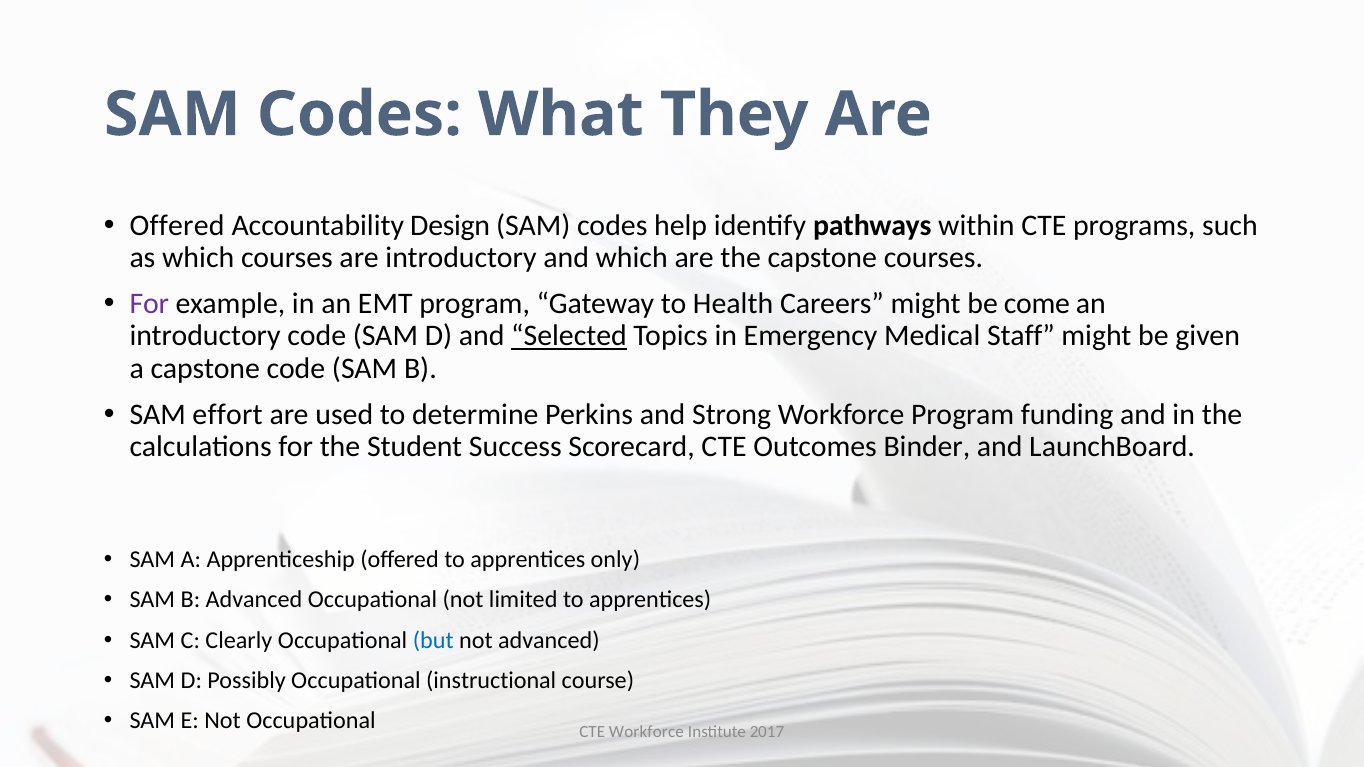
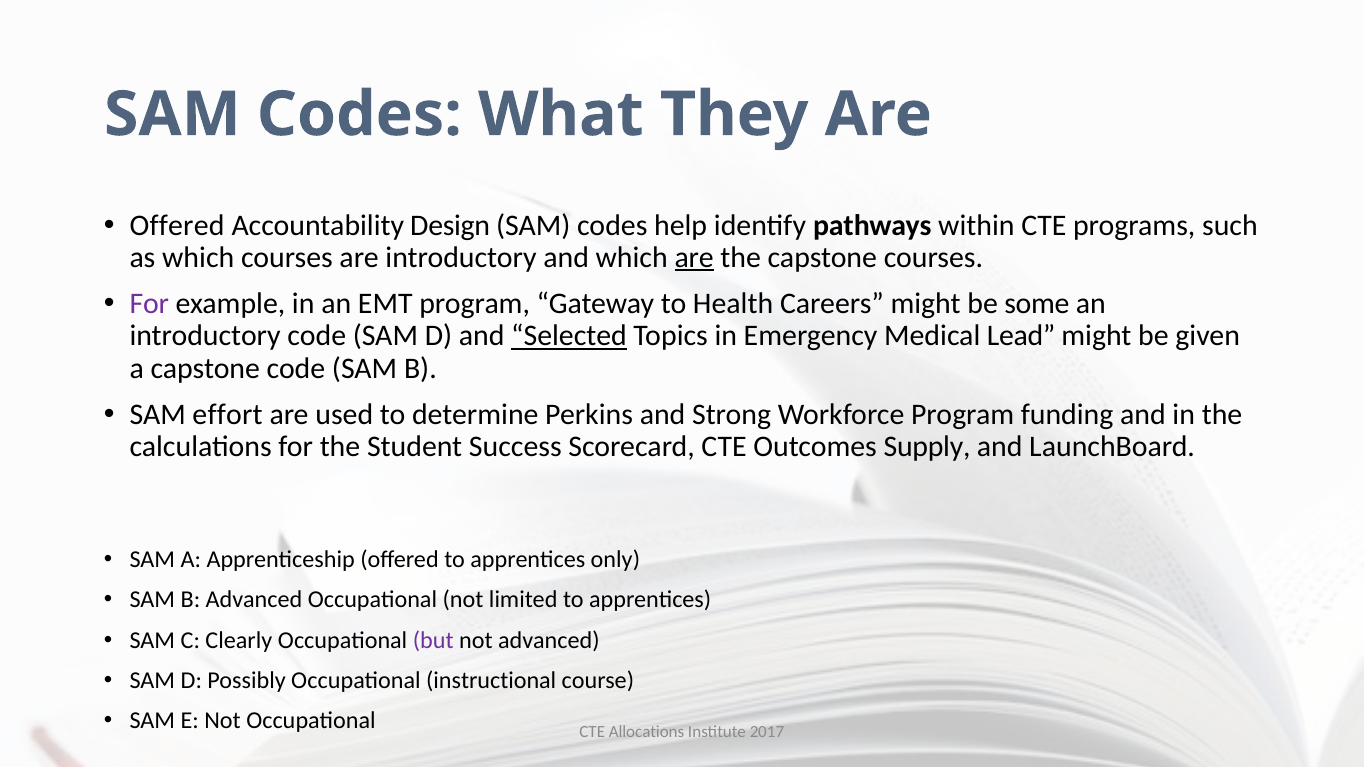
are underline: none -> present (694, 257)
come: come -> some (1037, 304)
Staff: Staff -> Lead (1021, 336)
Binder: Binder -> Supply (927, 447)
but colour: blue -> purple (433, 640)
CTE Workforce: Workforce -> Allocations (647, 733)
